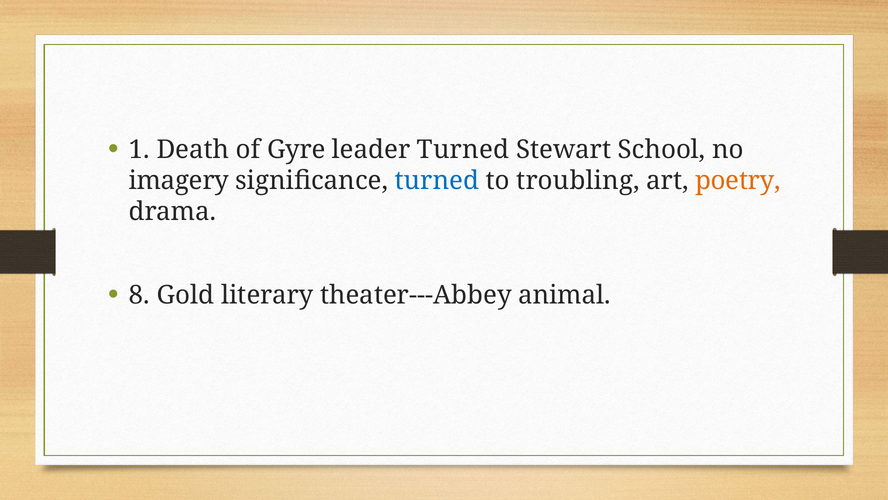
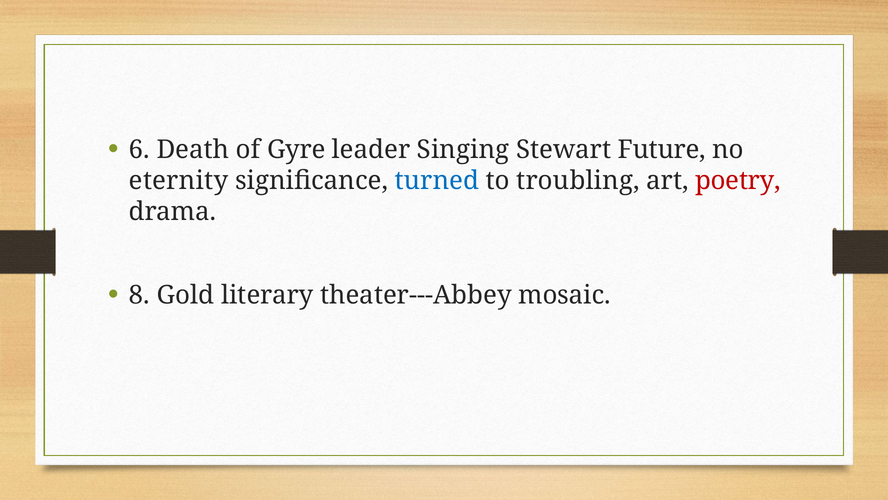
1: 1 -> 6 (139, 150)
leader Turned: Turned -> Singing (463, 150)
School: School -> Future (662, 150)
imagery: imagery -> eternity (179, 181)
poetry colour: orange -> red (738, 181)
animal: animal -> mosaic (564, 295)
